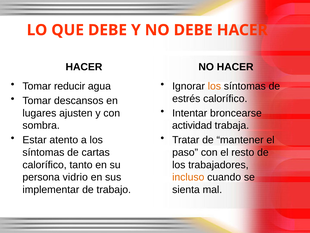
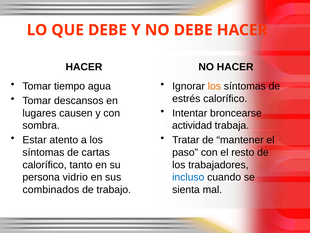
reducir: reducir -> tiempo (70, 86)
ajusten: ajusten -> causen (76, 113)
incluso colour: orange -> blue (188, 177)
implementar: implementar -> combinados (51, 189)
